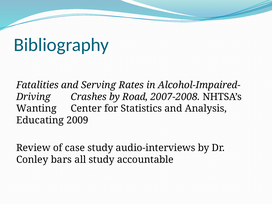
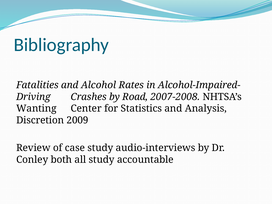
Serving: Serving -> Alcohol (99, 85)
Educating: Educating -> Discretion (40, 120)
bars: bars -> both (61, 160)
